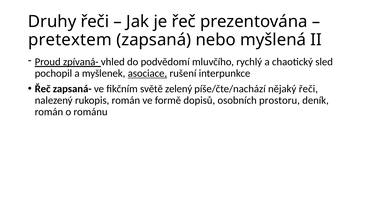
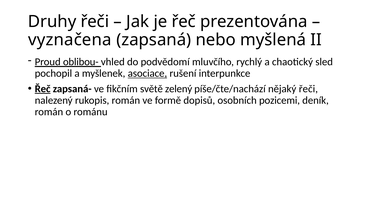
pretextem: pretextem -> vyznačena (70, 40)
zpívaná-: zpívaná- -> oblibou- (81, 62)
Řeč underline: none -> present (43, 89)
prostoru: prostoru -> pozicemi (280, 100)
